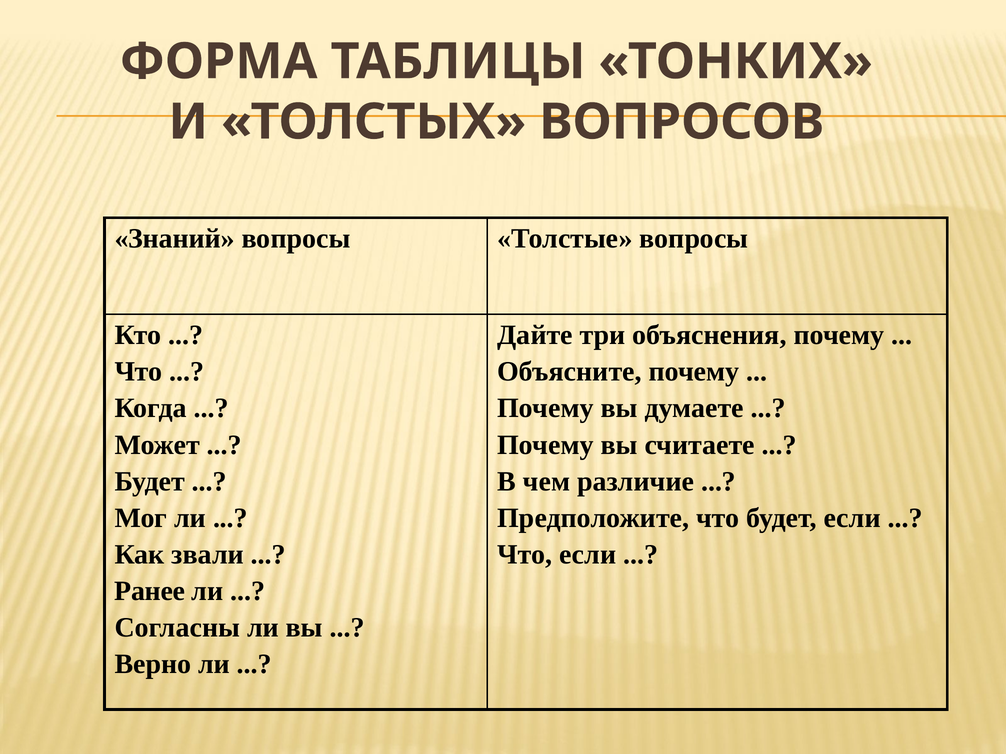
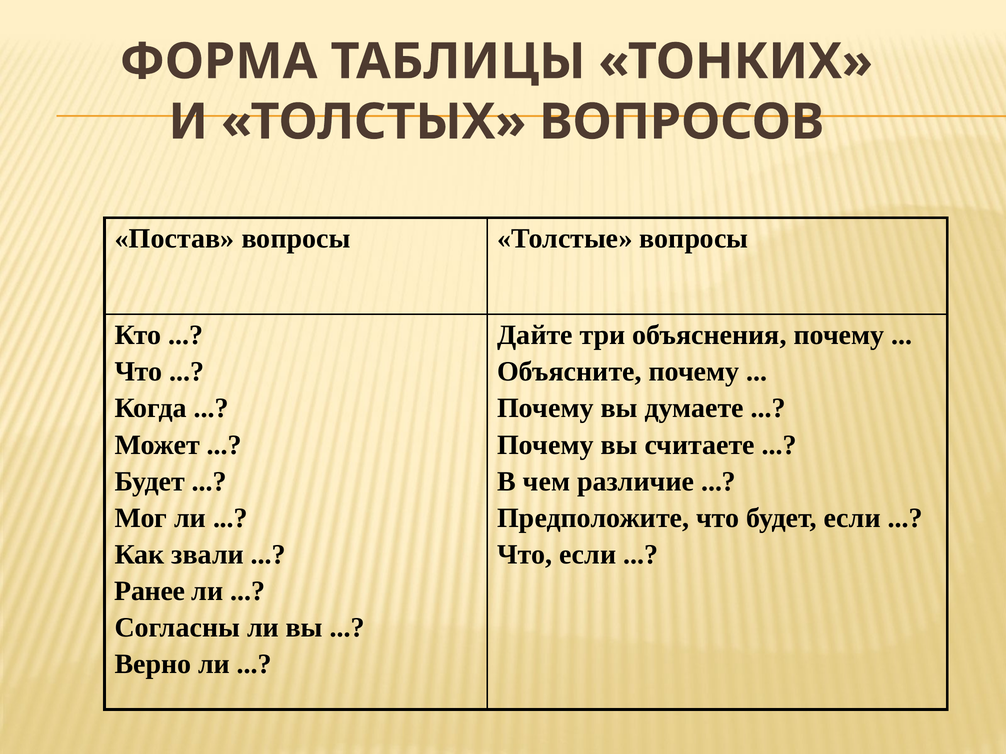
Знаний: Знаний -> Постав (174, 239)
